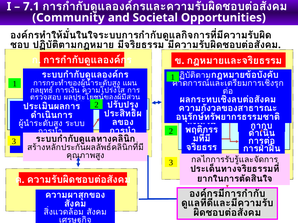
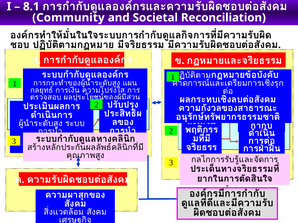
7.1: 7.1 -> 8.1 (31, 7)
Opportunities: Opportunities -> Reconciliation (223, 18)
